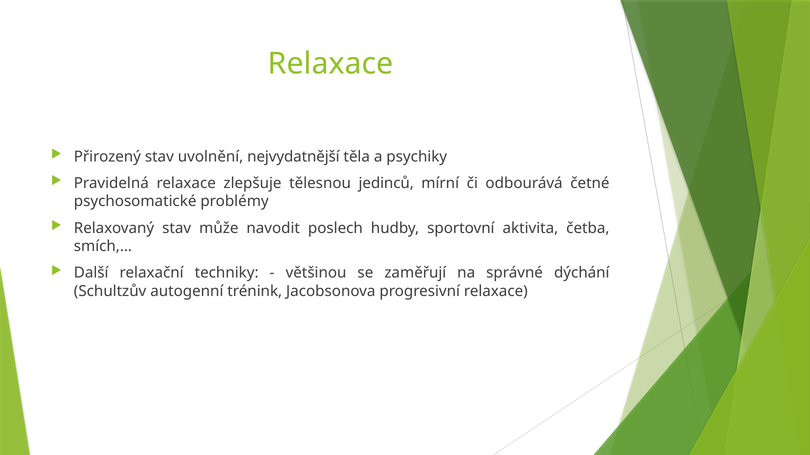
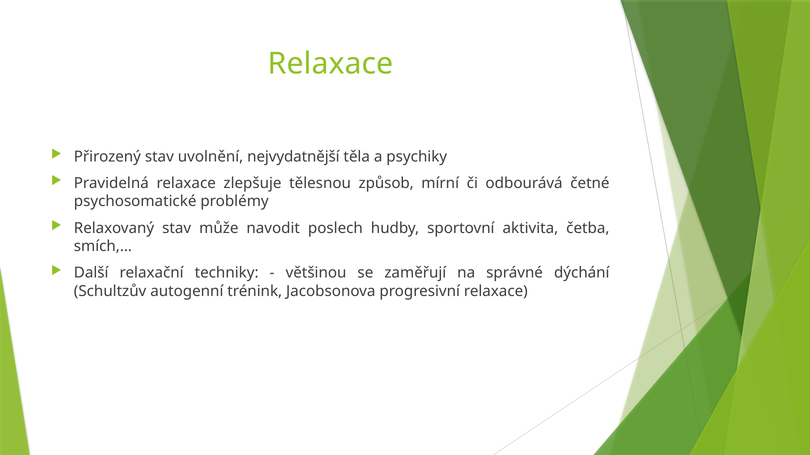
jedinců: jedinců -> způsob (386, 183)
